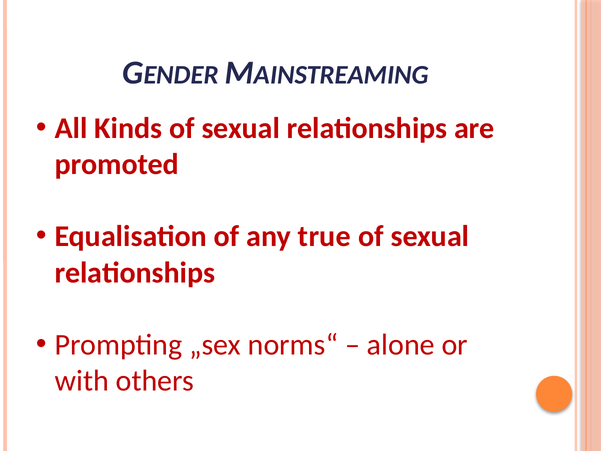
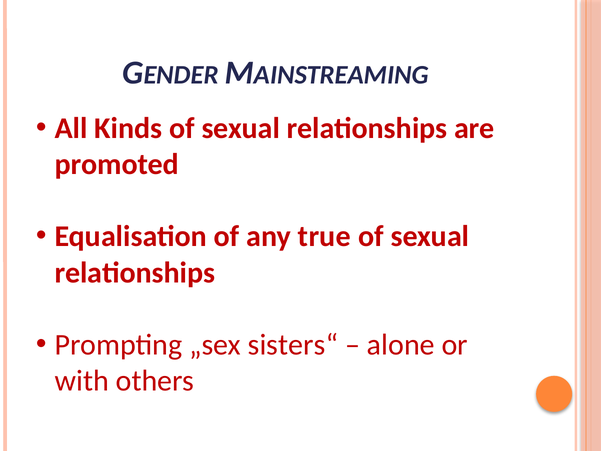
norms“: norms“ -> sisters“ (293, 345)
